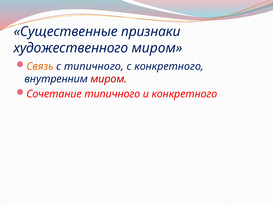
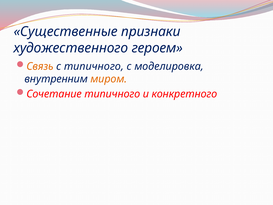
художественного миром: миром -> героем (157, 48)
с конкретного: конкретного -> моделировка (169, 66)
миром colour: red -> orange (109, 79)
